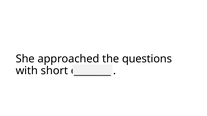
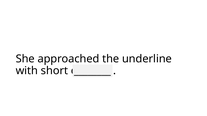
questions: questions -> underline (147, 59)
